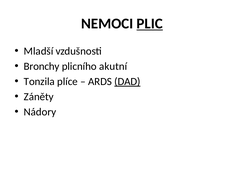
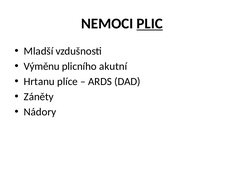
Bronchy: Bronchy -> Výměnu (42, 66)
Tonzila: Tonzila -> Hrtanu (39, 82)
DAD underline: present -> none (127, 82)
